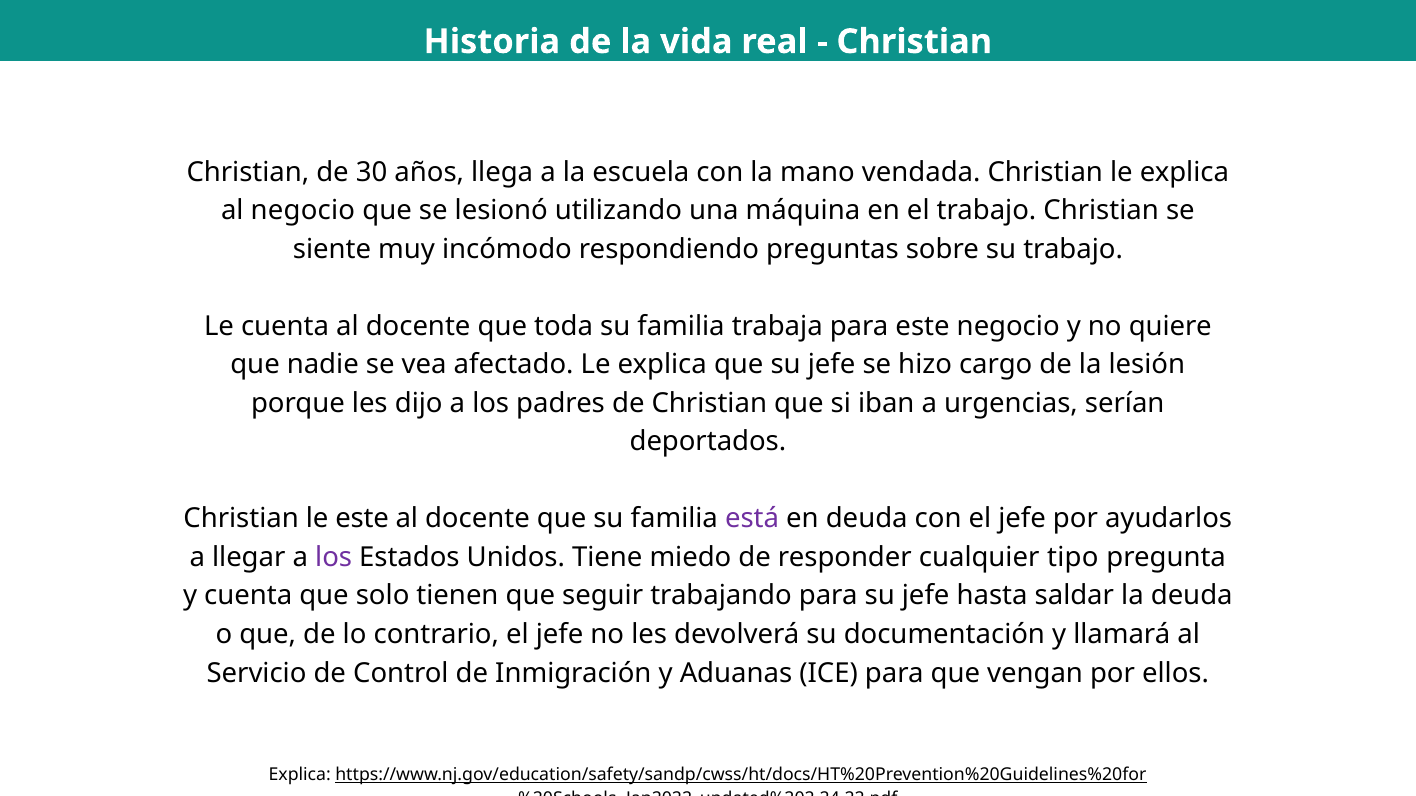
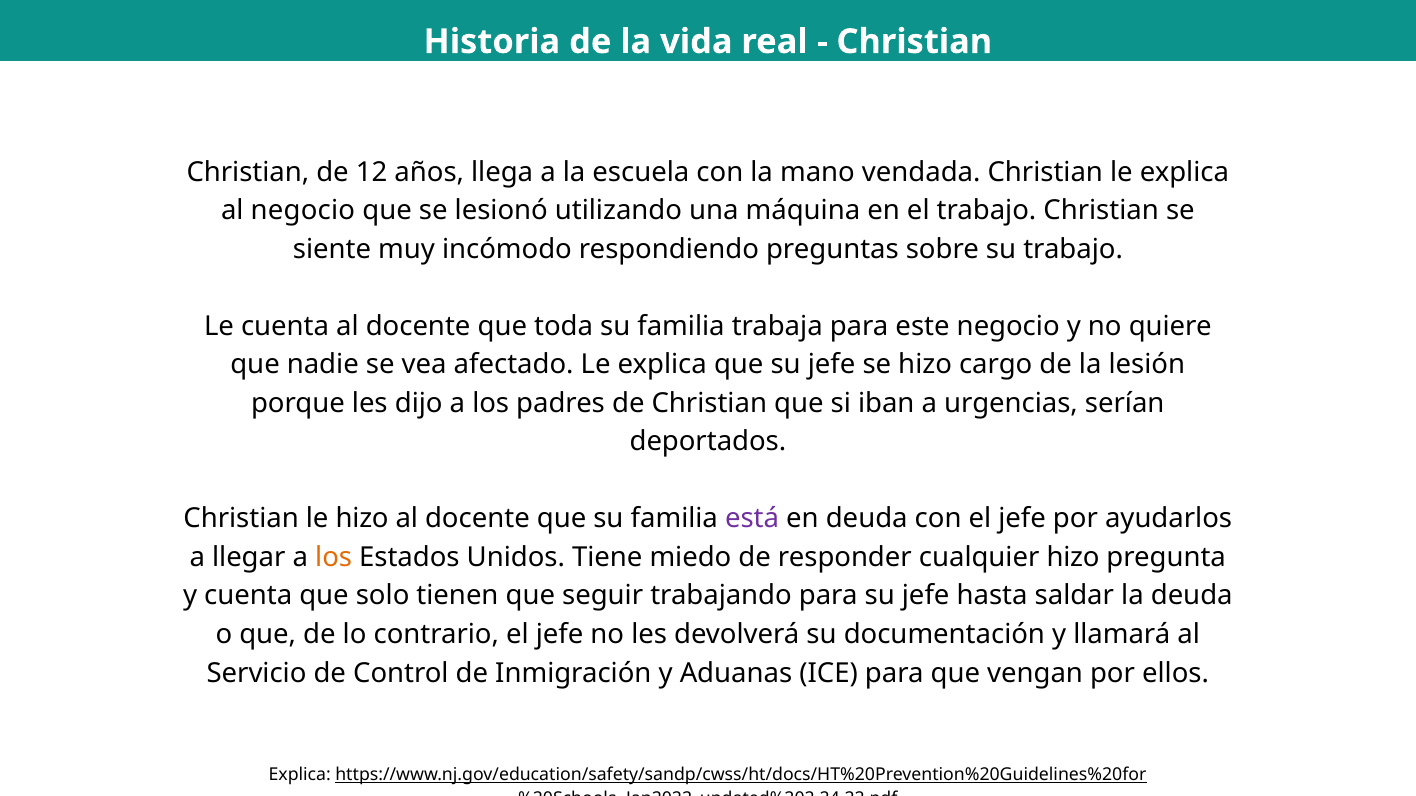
30: 30 -> 12 (372, 172)
le este: este -> hizo (362, 519)
los colour: purple -> orange (334, 558)
cualquier tipo: tipo -> hizo (1073, 558)
